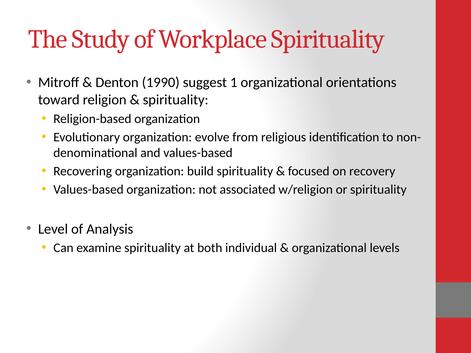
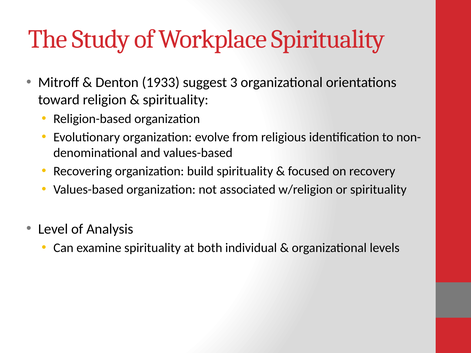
1990: 1990 -> 1933 (161, 83)
1: 1 -> 3 (234, 83)
